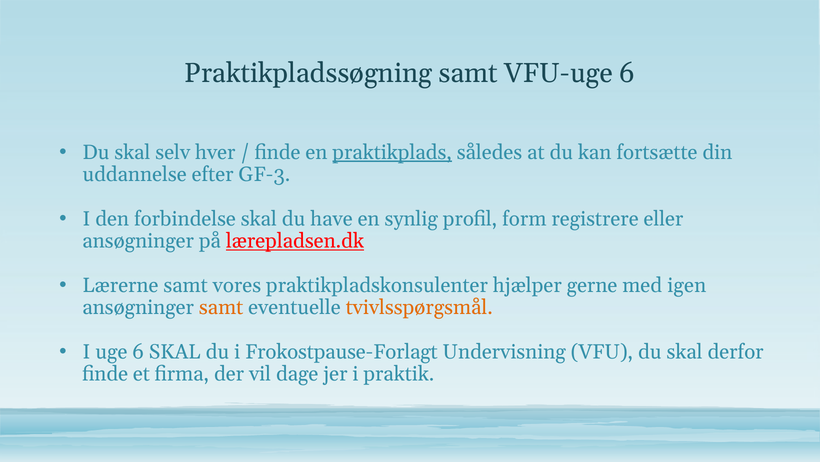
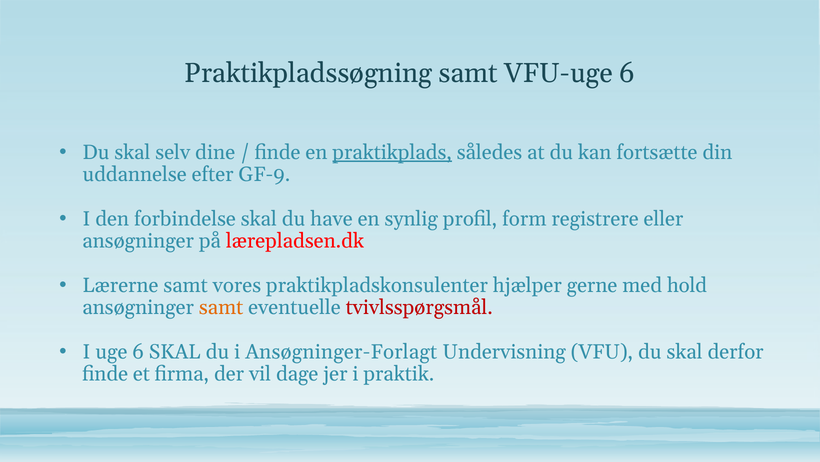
hver: hver -> dine (215, 152)
GF-3: GF-3 -> GF-9 (264, 174)
lærepladsen.dk underline: present -> none (295, 241)
igen: igen -> hold (687, 285)
tvivlsspørgsmål colour: orange -> red (419, 307)
Frokostpause-Forlagt: Frokostpause-Forlagt -> Ansøgninger-Forlagt (341, 351)
